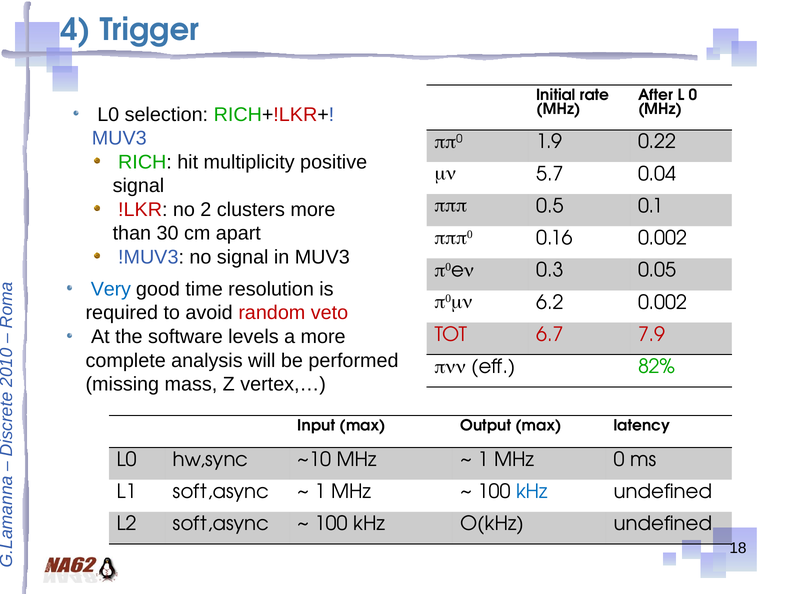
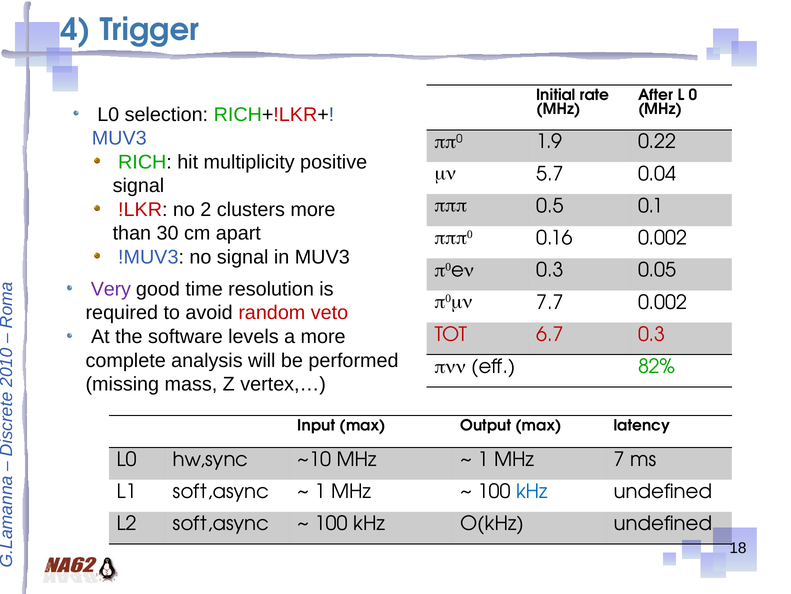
Very colour: blue -> purple (111, 289)
6.2: 6.2 -> 7.7 (550, 302)
6.7 7.9: 7.9 -> 0.3 (652, 334)
MHz 0: 0 -> 7 (619, 459)
